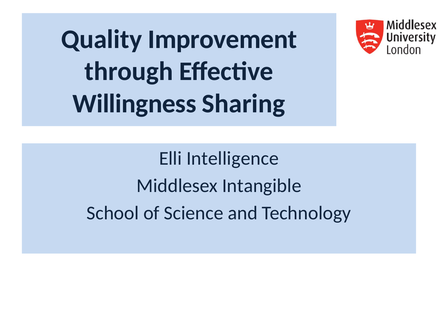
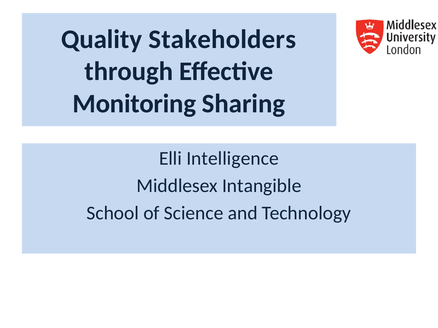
Improvement: Improvement -> Stakeholders (222, 39)
Willingness: Willingness -> Monitoring (134, 104)
